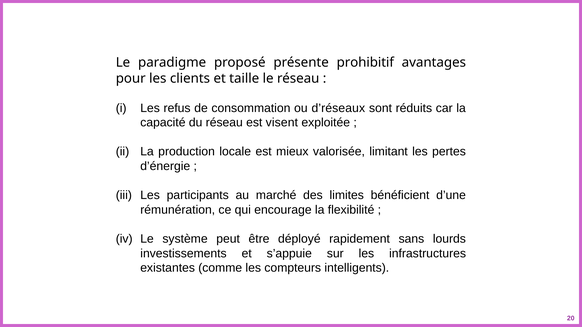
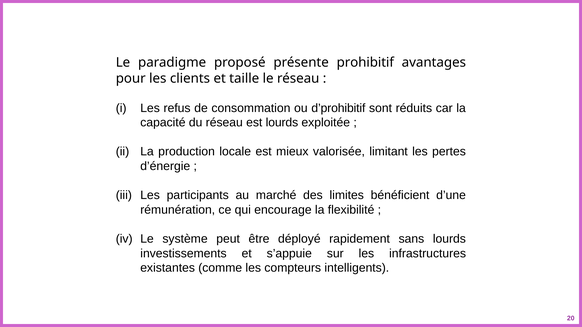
d’réseaux: d’réseaux -> d’prohibitif (338, 108)
est visent: visent -> lourds (282, 123)
